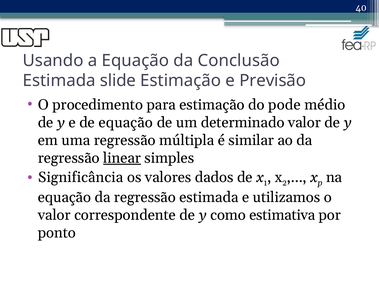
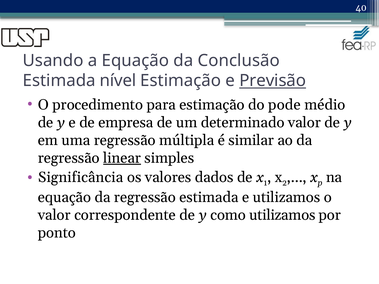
slide: slide -> nível (118, 81)
Previsão underline: none -> present (273, 81)
de equação: equação -> empresa (126, 123)
como estimativa: estimativa -> utilizamos (282, 215)
